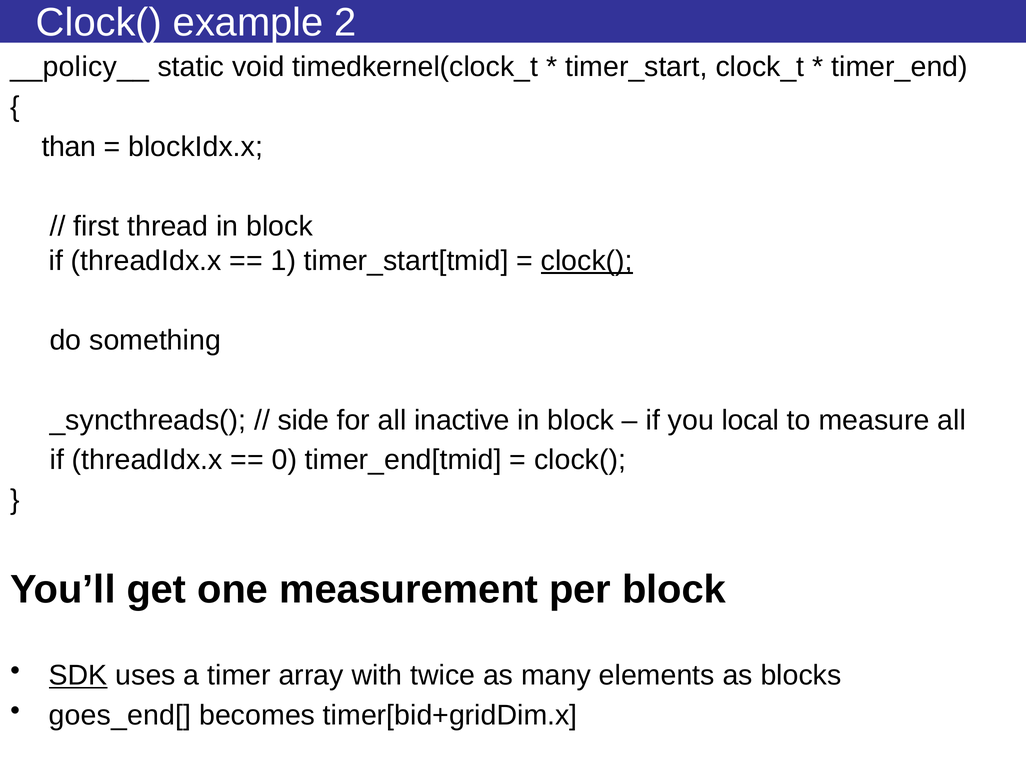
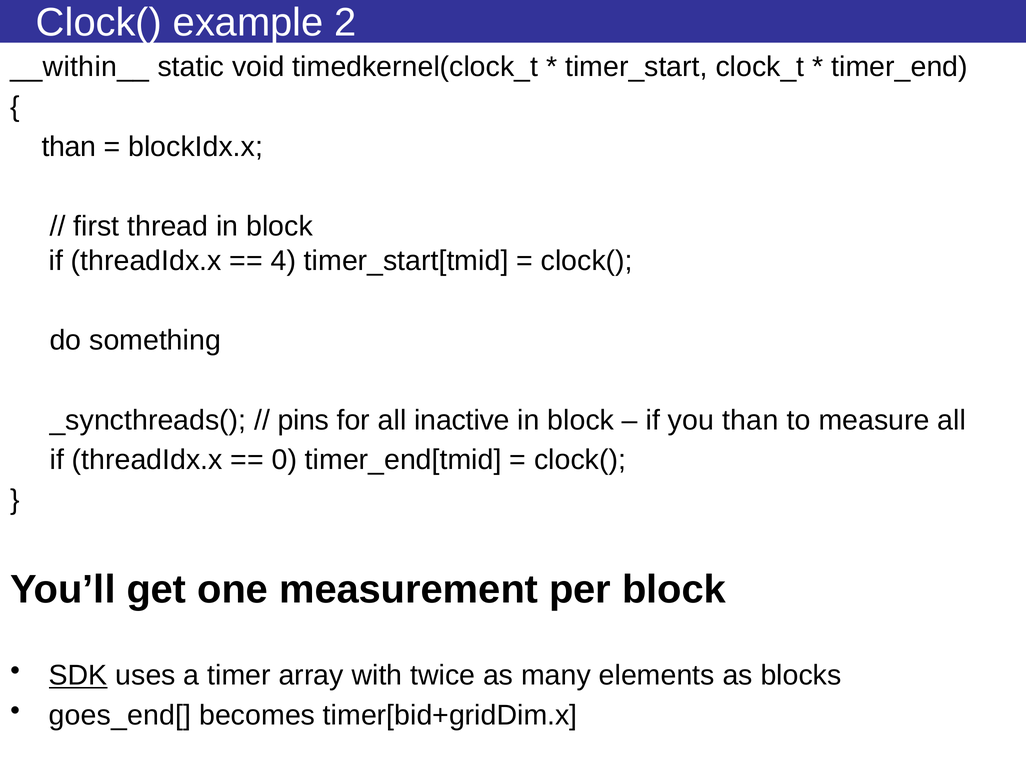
__policy__: __policy__ -> __within__ (80, 67)
1: 1 -> 4 (283, 261)
clock( underline: present -> none (587, 261)
side: side -> pins (304, 420)
you local: local -> than (750, 420)
